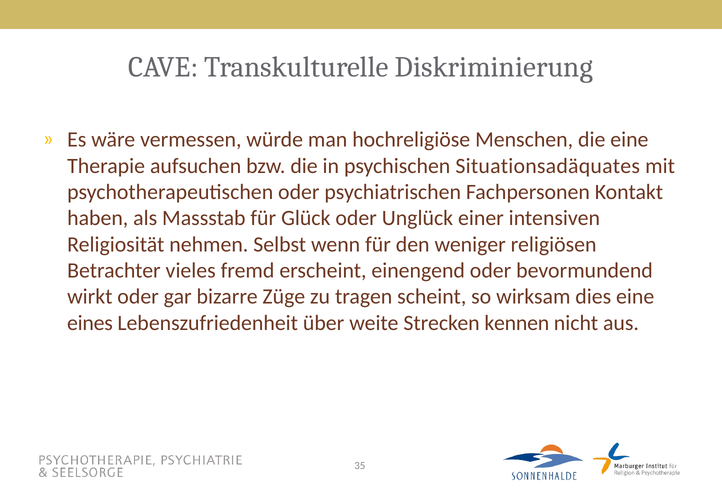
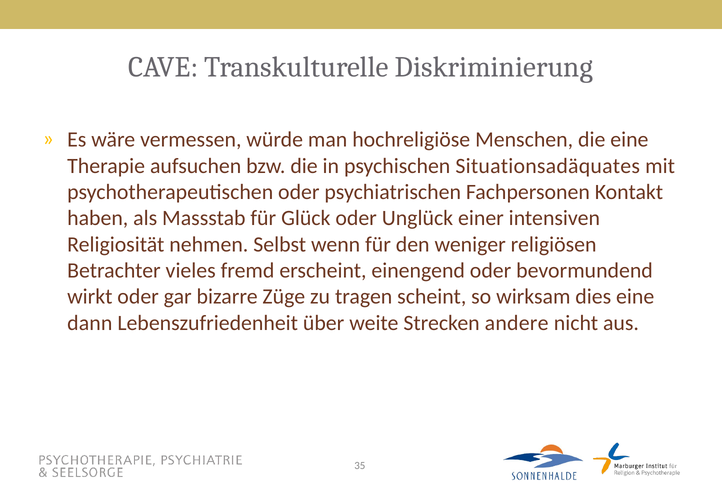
eines: eines -> dann (90, 323)
kennen: kennen -> andere (517, 323)
